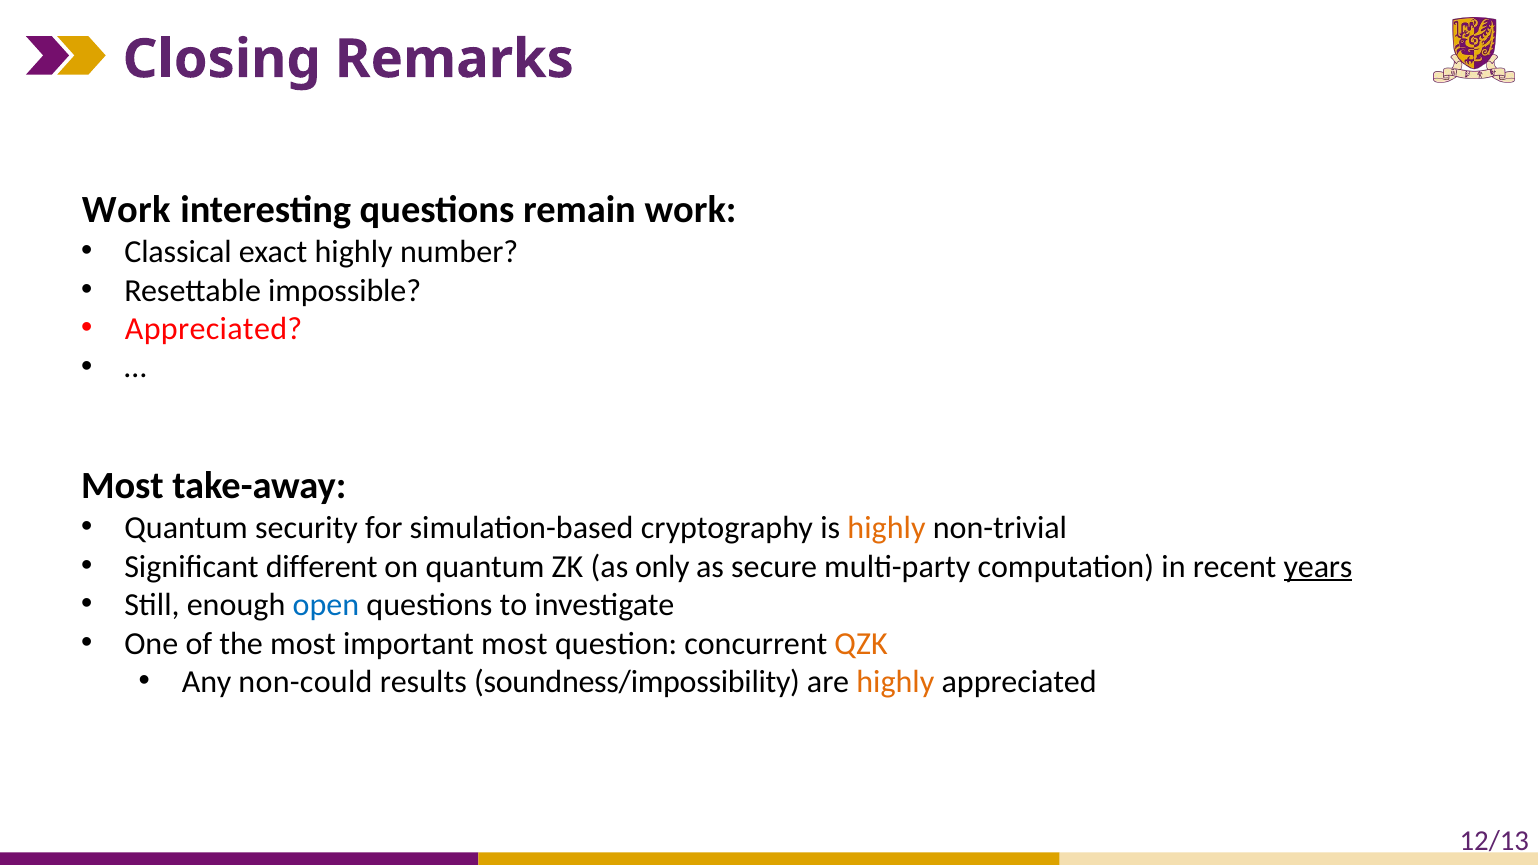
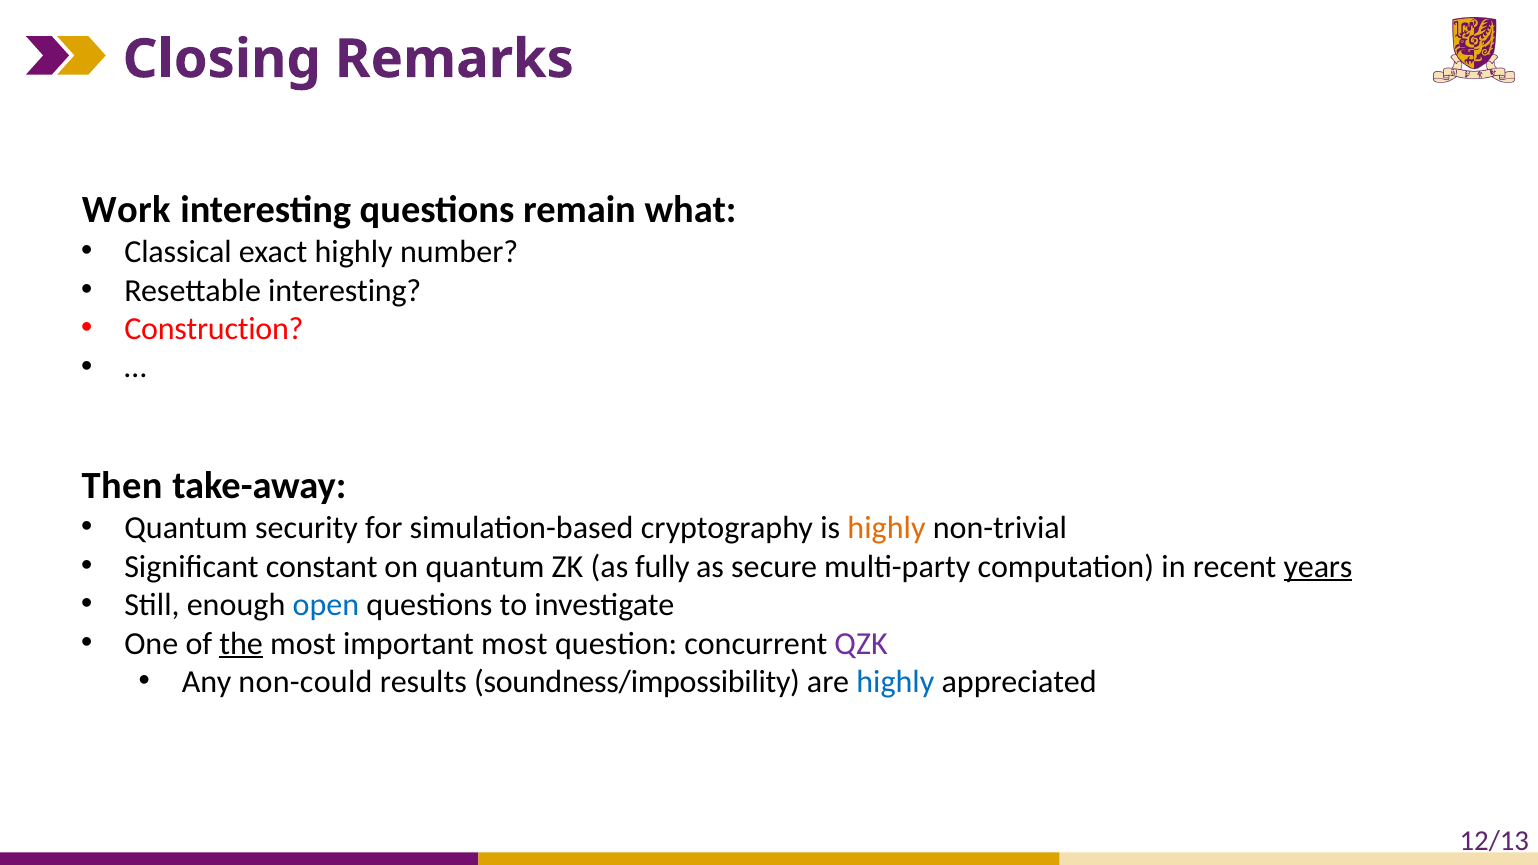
remain work: work -> what (691, 210)
Resettable impossible: impossible -> interesting (345, 291)
Appreciated: Appreciated -> Construction (214, 329)
Most: Most -> Then (122, 486)
different: different -> constant (322, 567)
only: only -> fully (662, 567)
the underline: none -> present (241, 644)
QZK colour: orange -> purple (861, 644)
highly colour: orange -> blue (895, 682)
